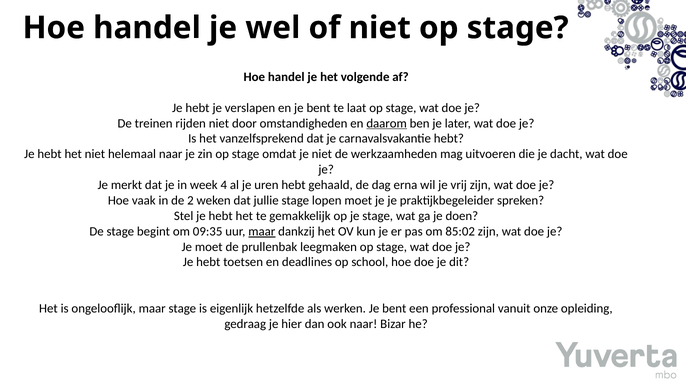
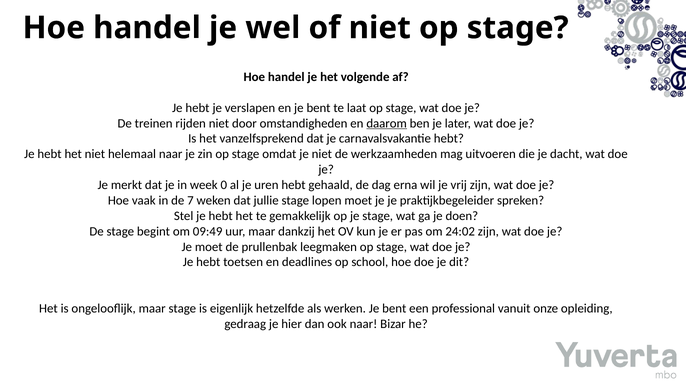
4: 4 -> 0 (224, 185)
2: 2 -> 7 (190, 200)
09:35: 09:35 -> 09:49 (208, 231)
maar underline: present -> none (262, 231)
85:02: 85:02 -> 24:02 (460, 231)
